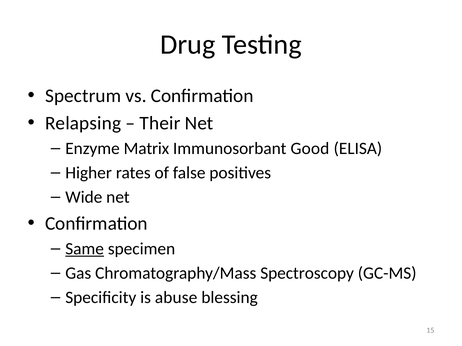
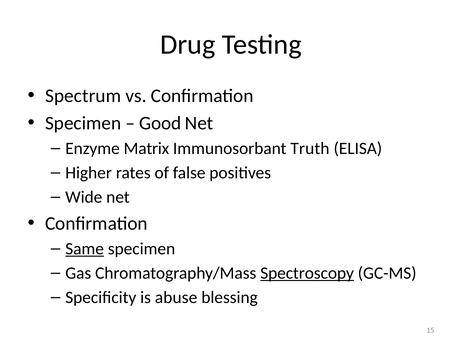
Relapsing: Relapsing -> Specimen (83, 123)
Their: Their -> Good (160, 123)
Good: Good -> Truth (310, 149)
Spectroscopy underline: none -> present (307, 274)
